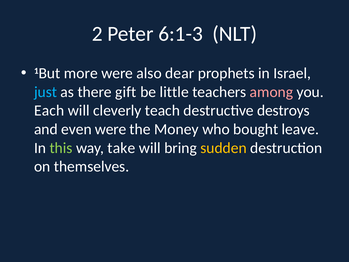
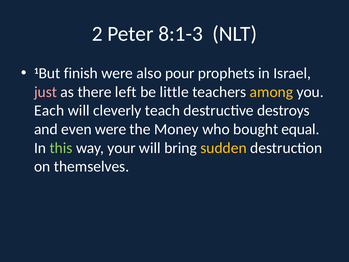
6:1-3: 6:1-3 -> 8:1-3 (181, 34)
more: more -> finish (81, 73)
dear: dear -> pour (180, 73)
just colour: light blue -> pink (46, 92)
gift: gift -> left (126, 92)
among colour: pink -> yellow (271, 92)
leave: leave -> equal (300, 129)
take: take -> your (122, 148)
